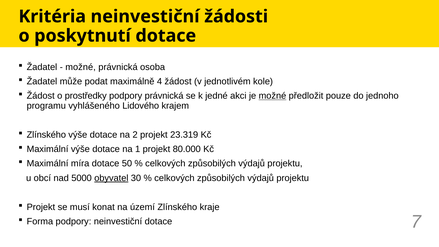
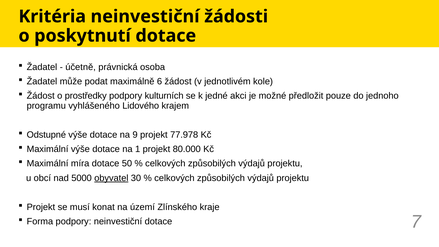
možné: možné -> účetně (81, 67)
4: 4 -> 6 (159, 81)
podpory právnická: právnická -> kulturních (164, 96)
možné underline: present -> none (272, 96)
Zlínského: Zlínského -> Odstupné (46, 135)
2: 2 -> 9 (135, 135)
23.319: 23.319 -> 77.978 (184, 135)
